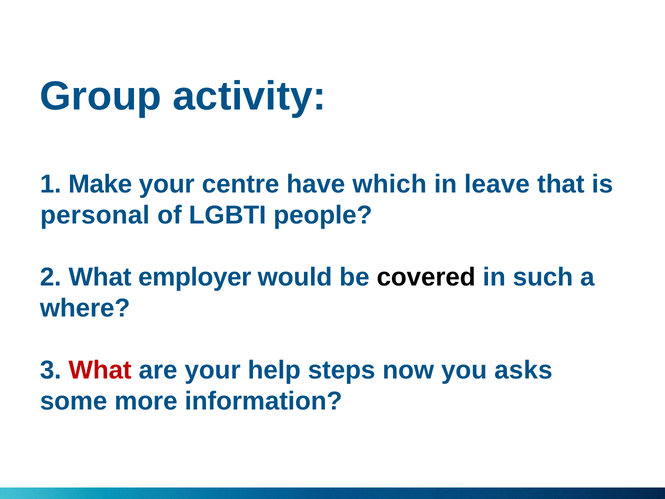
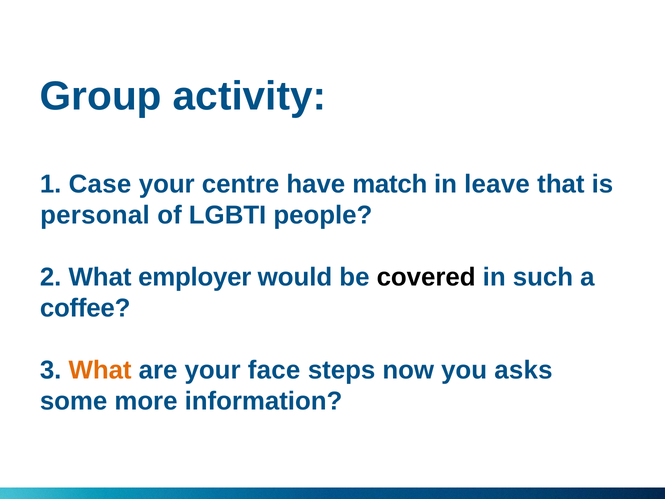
Make: Make -> Case (100, 184)
which: which -> match (390, 184)
where: where -> coffee (85, 308)
What colour: red -> orange (100, 370)
help: help -> face (274, 370)
